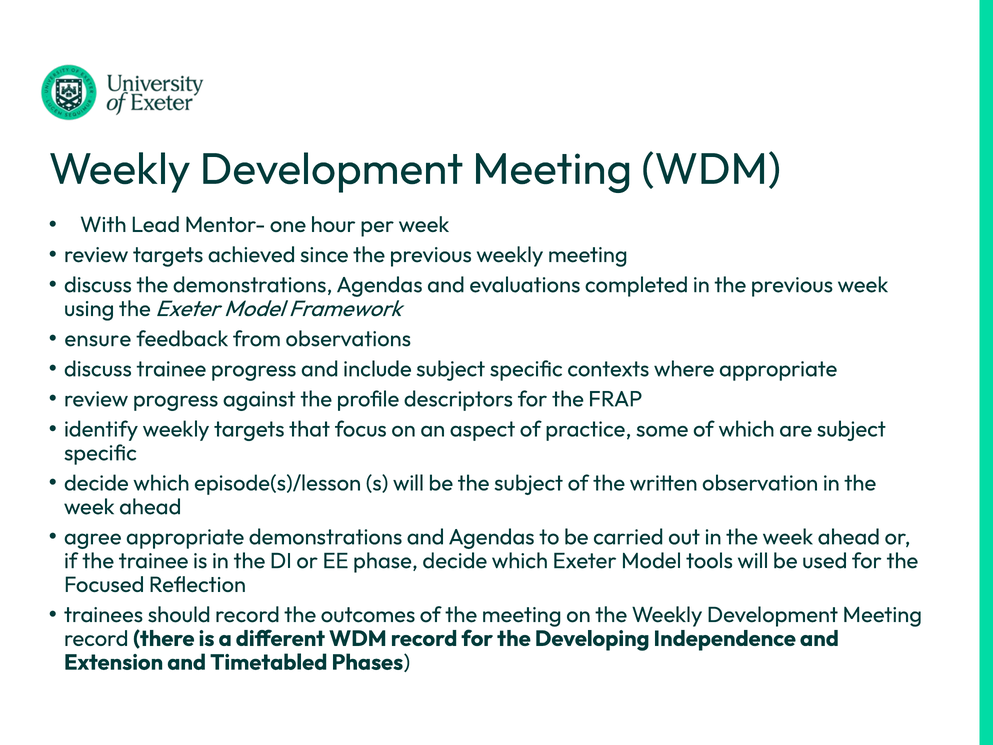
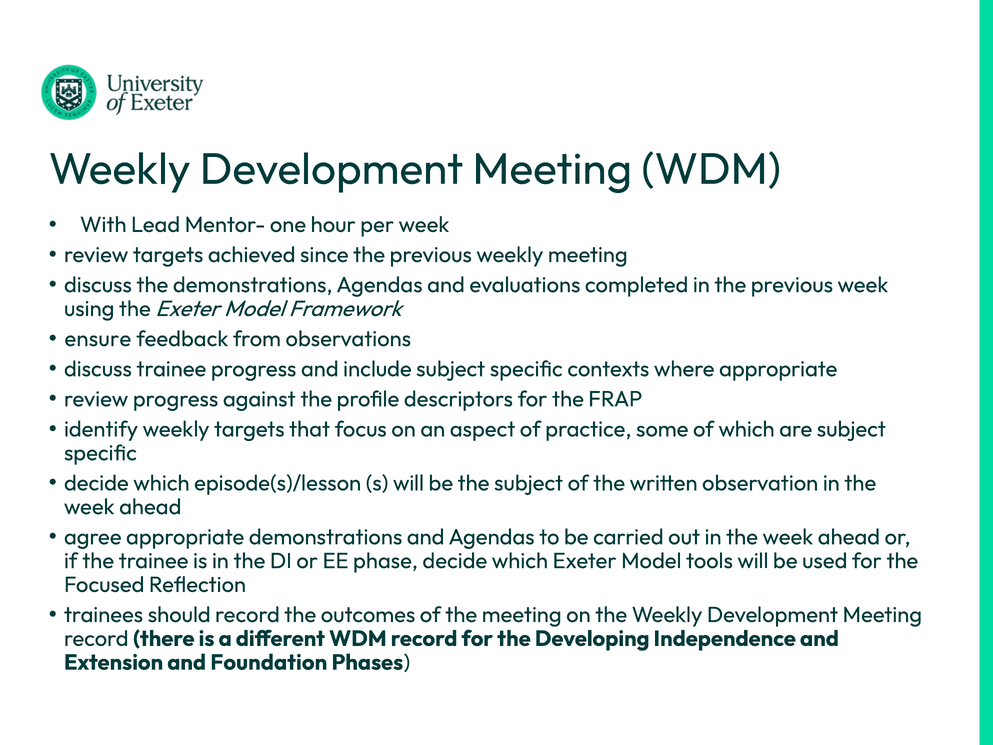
Timetabled: Timetabled -> Foundation (269, 662)
